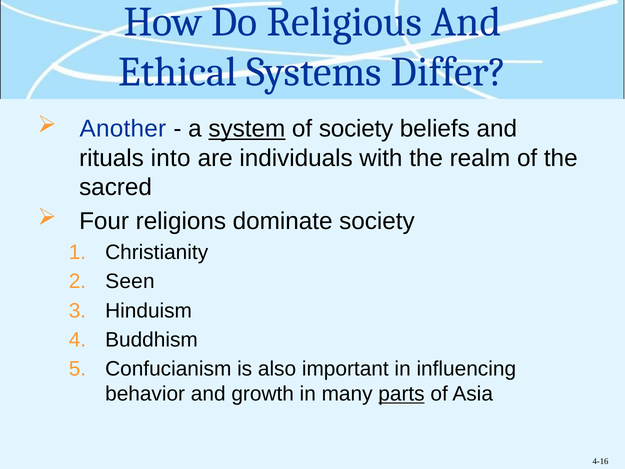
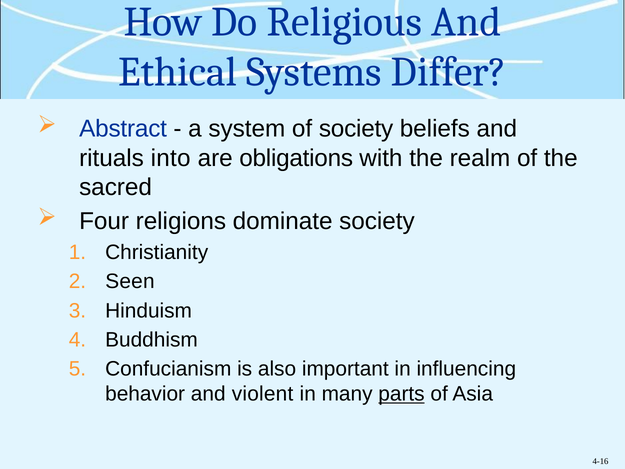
Another: Another -> Abstract (123, 129)
system underline: present -> none (247, 129)
individuals: individuals -> obligations (296, 158)
growth: growth -> violent (263, 394)
